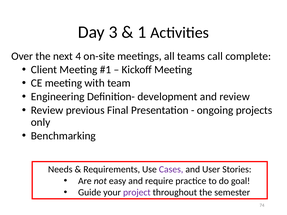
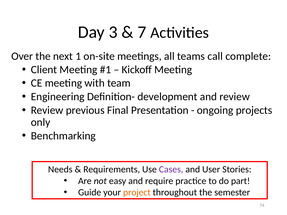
1: 1 -> 7 (142, 32)
4: 4 -> 1 (78, 56)
goal: goal -> part (241, 181)
project colour: purple -> orange (137, 193)
